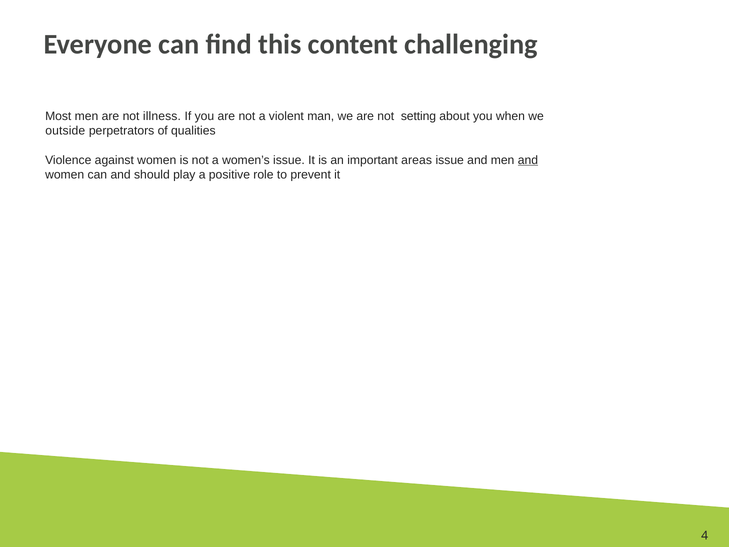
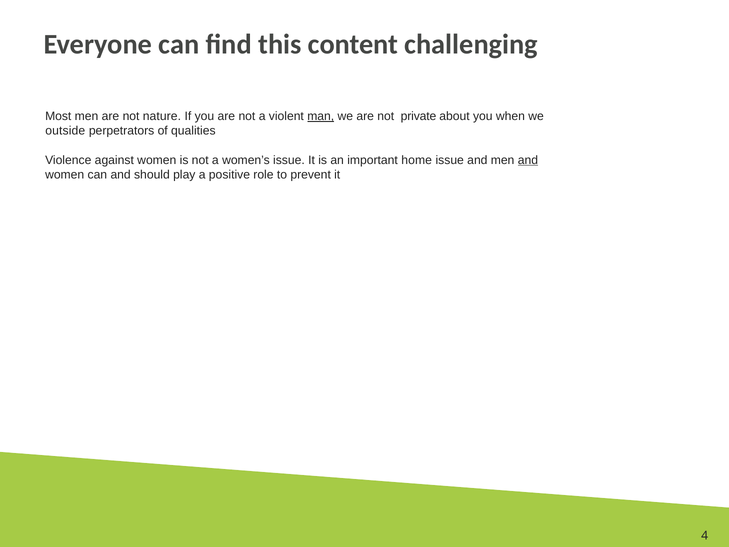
illness: illness -> nature (162, 116)
man underline: none -> present (321, 116)
setting: setting -> private (419, 116)
areas: areas -> home (417, 160)
